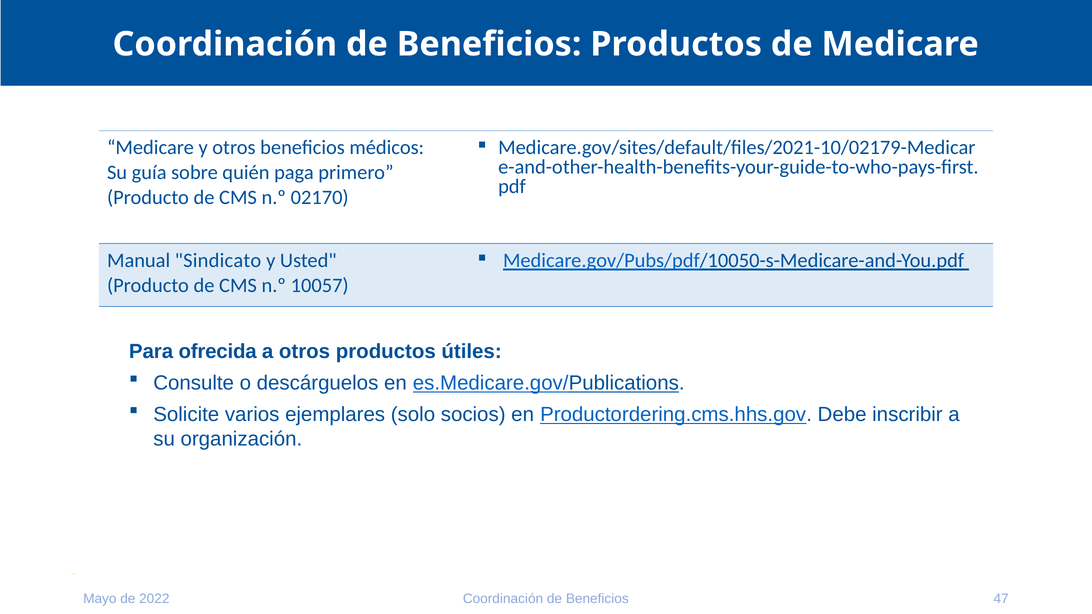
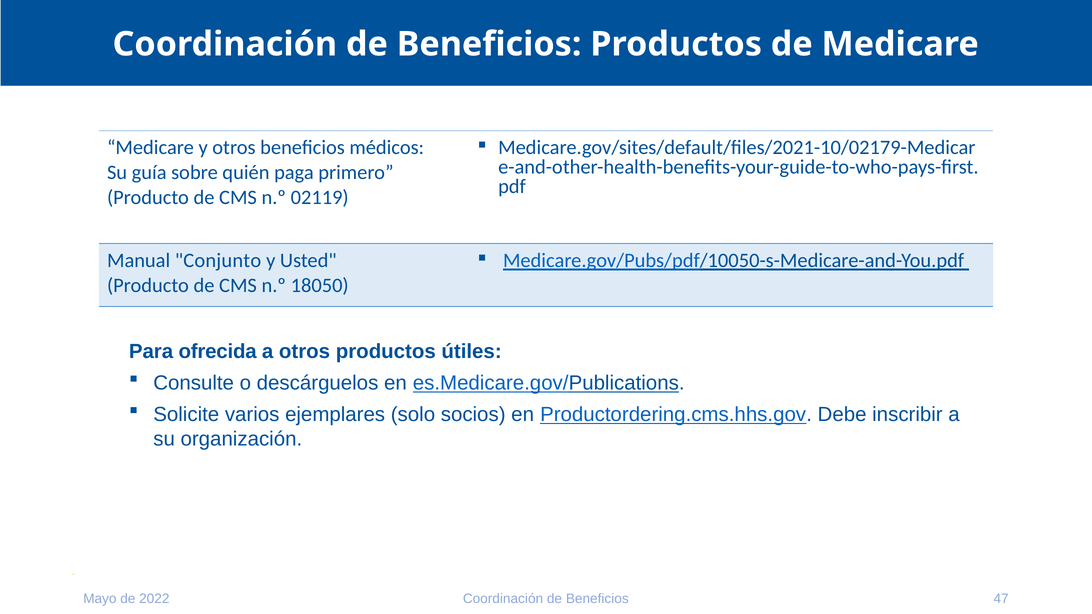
02170: 02170 -> 02119 (320, 198)
Sindicato: Sindicato -> Conjunto (218, 261)
10057: 10057 -> 18050 (320, 286)
